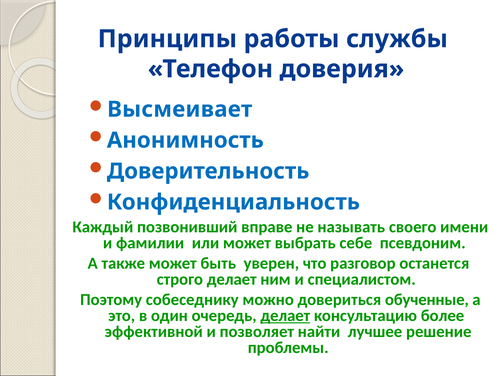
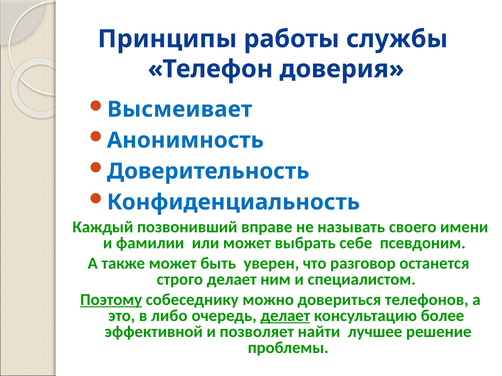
Поэтому underline: none -> present (111, 300)
обученные: обученные -> телефонов (427, 300)
один: один -> либо (169, 316)
